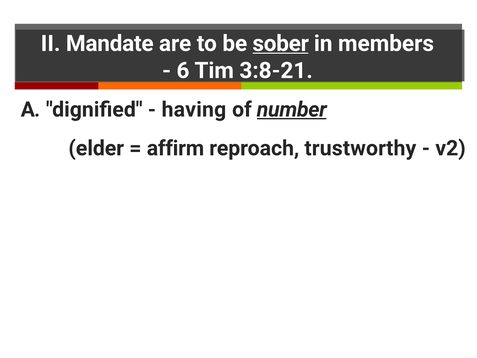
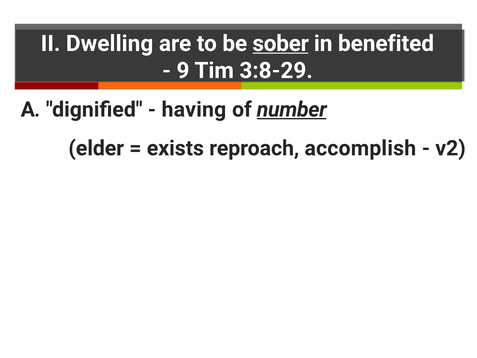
Mandate: Mandate -> Dwelling (110, 43)
members: members -> benefited (386, 43)
6: 6 -> 9 (183, 71)
3:8-21: 3:8-21 -> 3:8-29 (276, 71)
affirm: affirm -> exists (175, 148)
trustworthy: trustworthy -> accomplish (360, 148)
